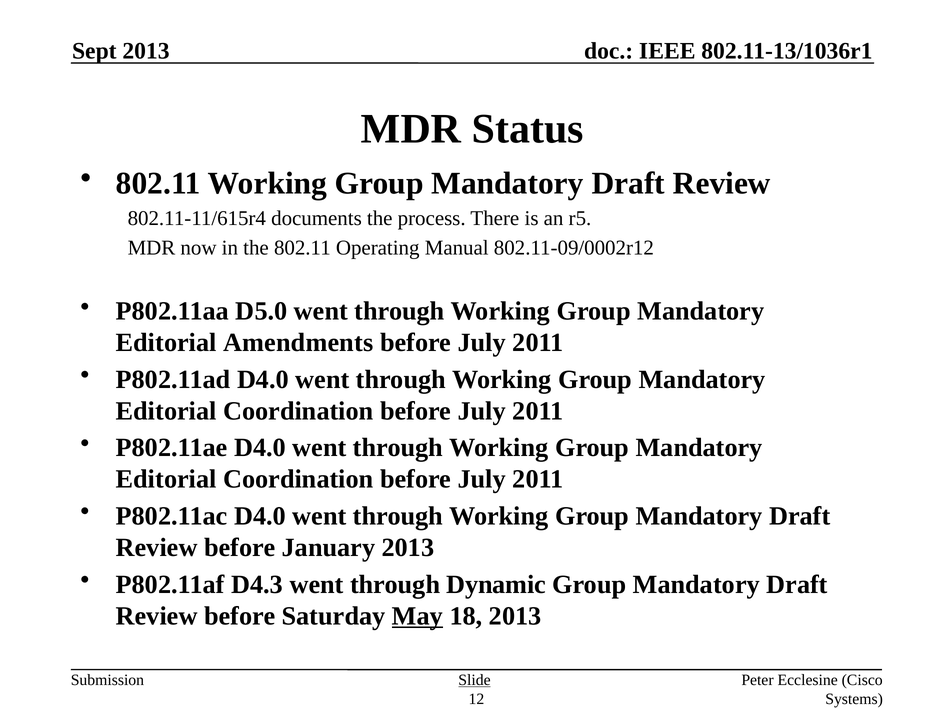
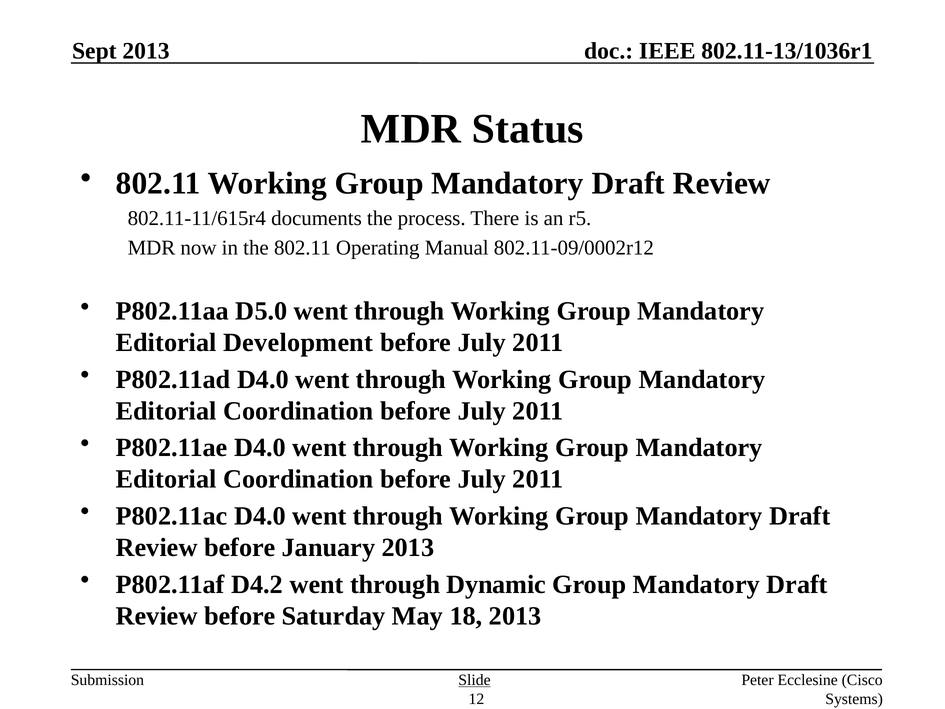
Amendments: Amendments -> Development (298, 343)
D4.3: D4.3 -> D4.2 (257, 584)
May underline: present -> none (417, 616)
